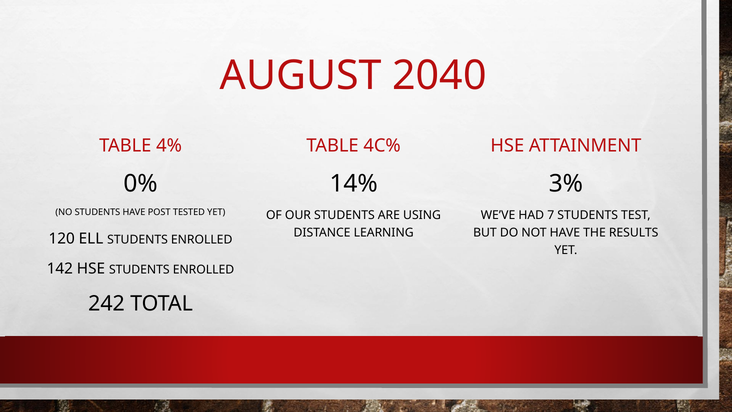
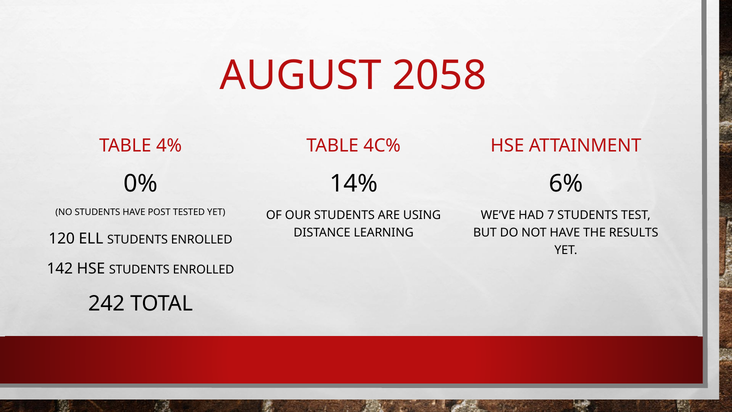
2040: 2040 -> 2058 (439, 76)
3%: 3% -> 6% (566, 183)
